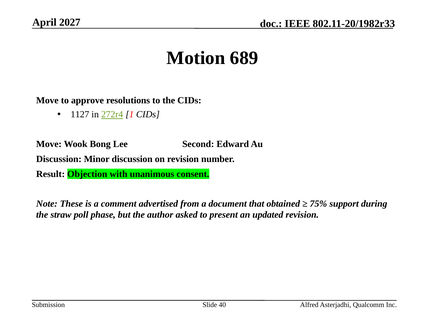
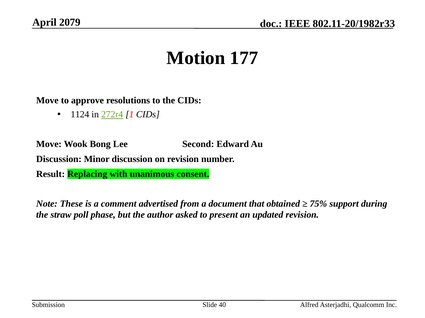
2027: 2027 -> 2079 (70, 23)
689: 689 -> 177 (244, 58)
1127: 1127 -> 1124 (80, 115)
Objection: Objection -> Replacing (87, 174)
